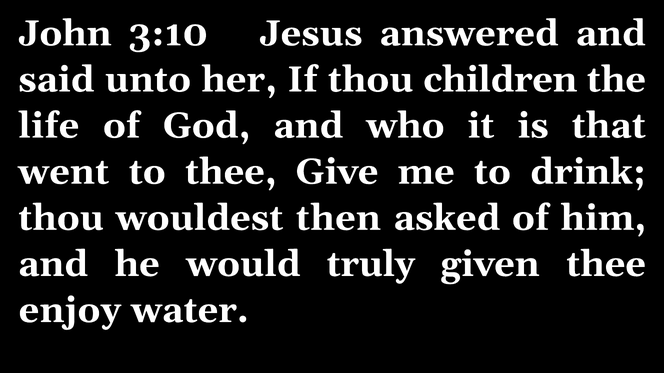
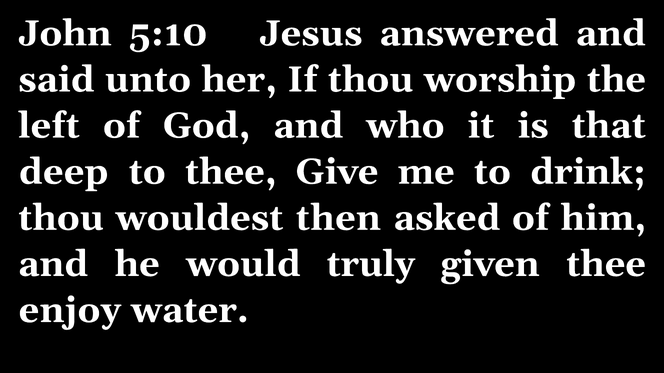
3:10: 3:10 -> 5:10 (168, 34)
children: children -> worship (500, 80)
life: life -> left (49, 126)
went: went -> deep (64, 172)
